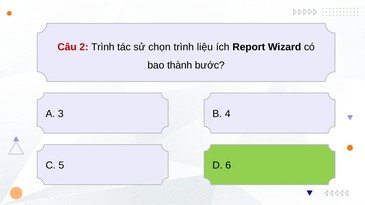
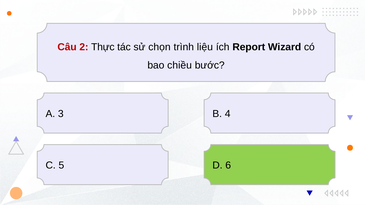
2 Trình: Trình -> Thực (103, 47)
thành: thành -> chiều (180, 65)
